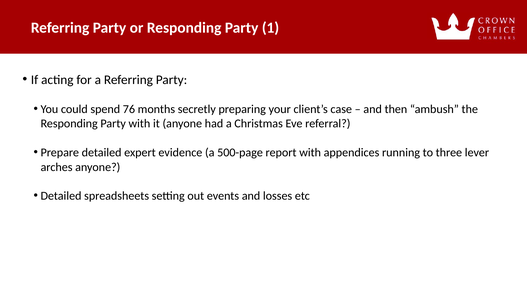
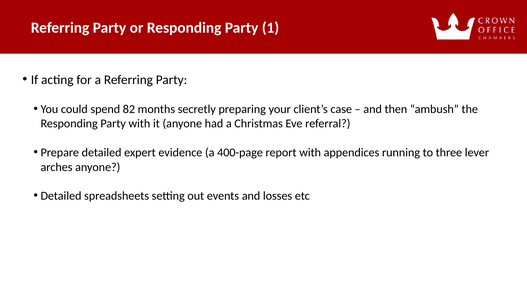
76: 76 -> 82 (129, 109)
500-page: 500-page -> 400-page (240, 153)
